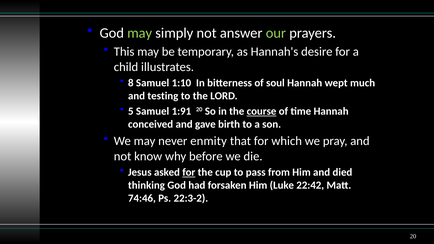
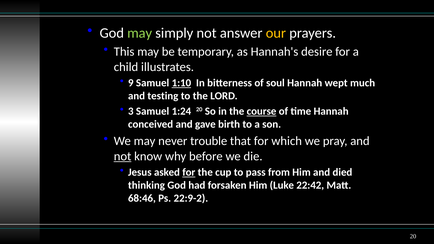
our colour: light green -> yellow (276, 33)
8: 8 -> 9 (131, 83)
1:10 underline: none -> present (181, 83)
5: 5 -> 3 (131, 111)
1:91: 1:91 -> 1:24 (181, 111)
enmity: enmity -> trouble (209, 141)
not underline: none -> present (123, 156)
74:46: 74:46 -> 68:46 (142, 198)
22:3-2: 22:3-2 -> 22:9-2 (191, 198)
